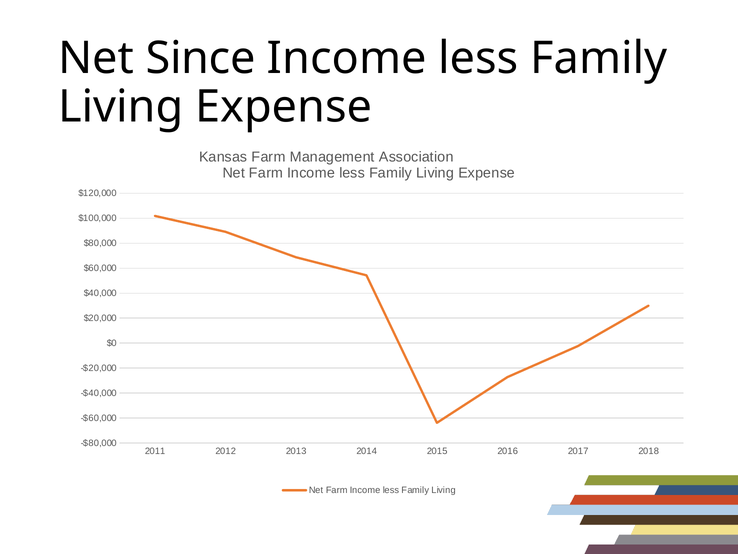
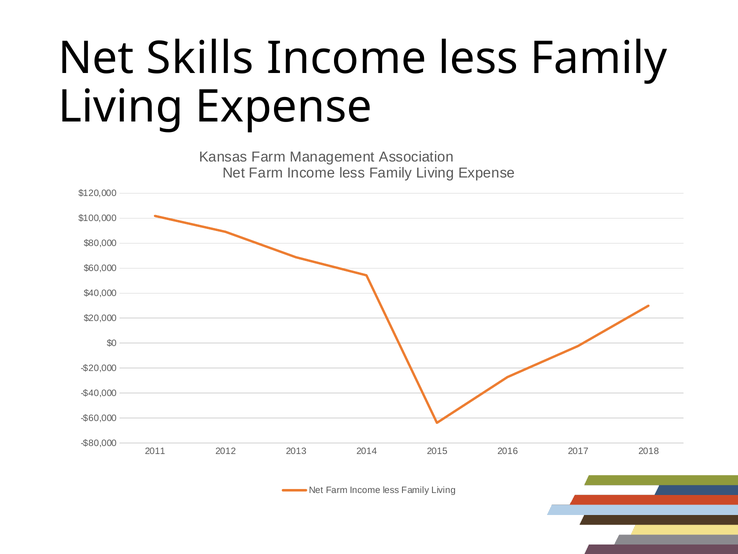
Since: Since -> Skills (200, 58)
